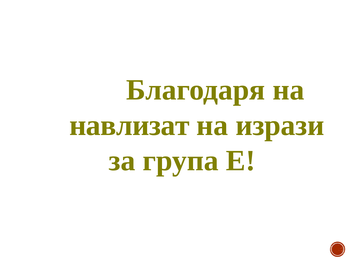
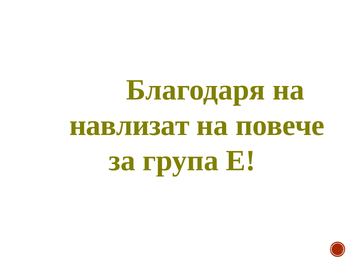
изрази: изрази -> повече (280, 126)
